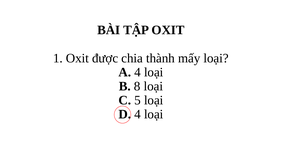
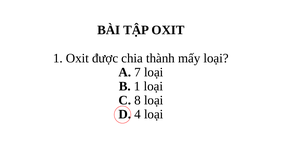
A 4: 4 -> 7 (138, 72)
B 8: 8 -> 1 (137, 86)
5: 5 -> 8 (138, 100)
